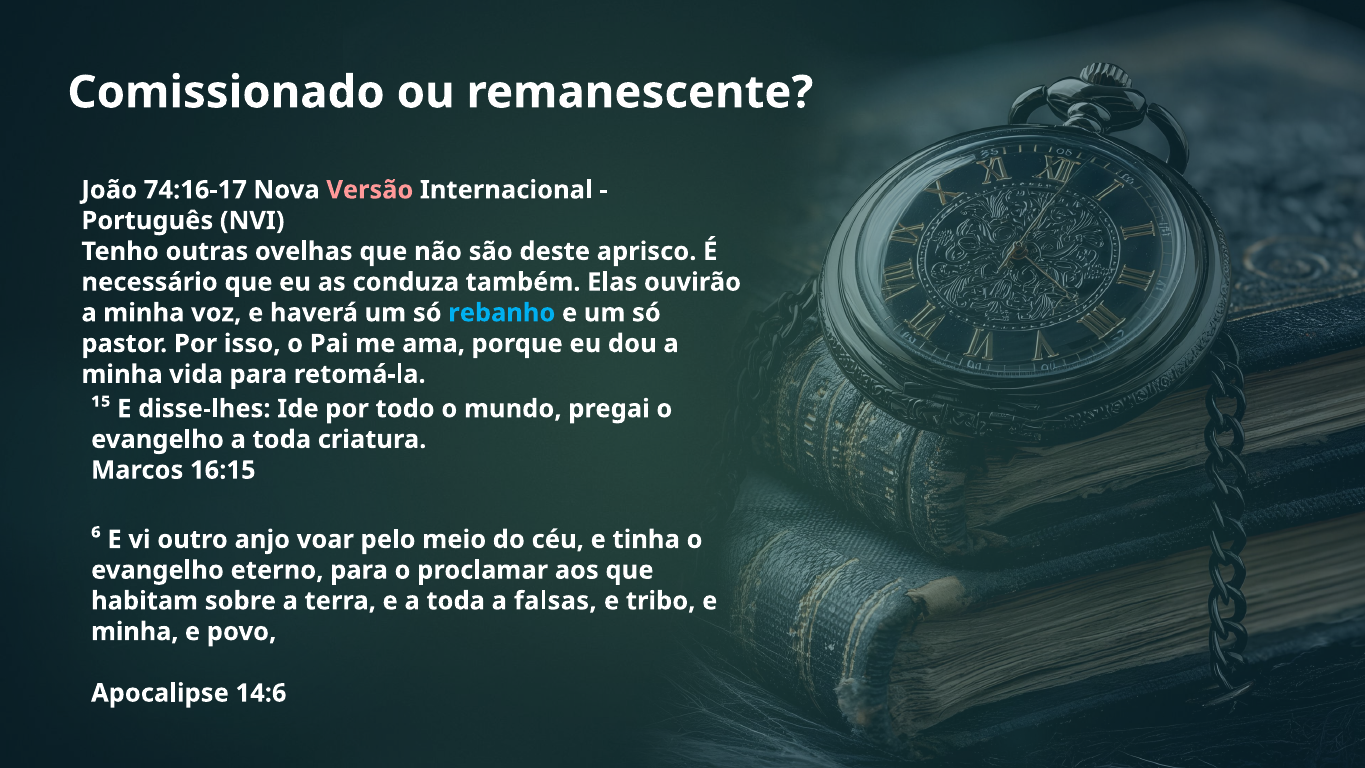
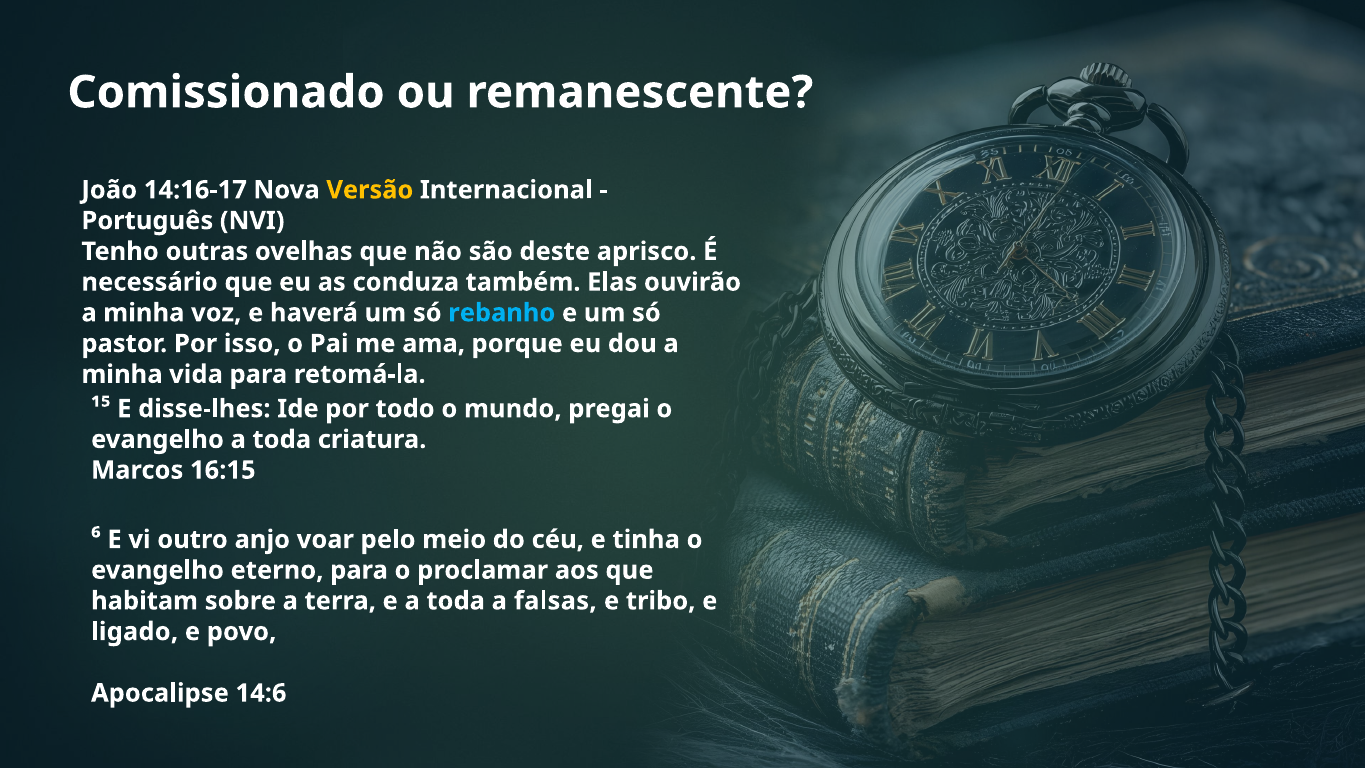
74:16-17: 74:16-17 -> 14:16-17 (195, 190)
Versão colour: pink -> yellow (370, 190)
minha: minha -> ligado (135, 632)
